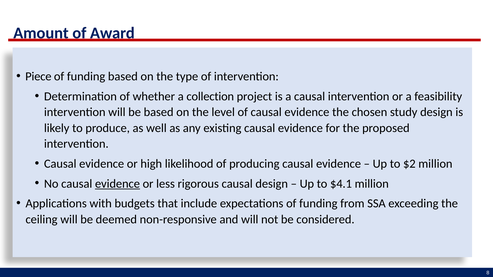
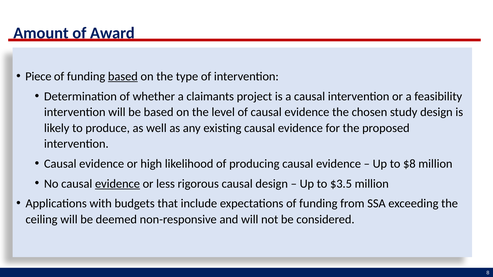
based underline: none -> present (123, 77)
collection: collection -> claimants (210, 96)
$2: $2 -> $8 (409, 164)
$4.1: $4.1 -> $3.5 (341, 184)
